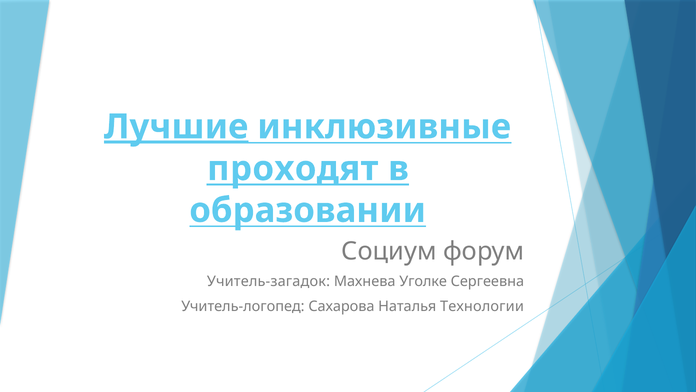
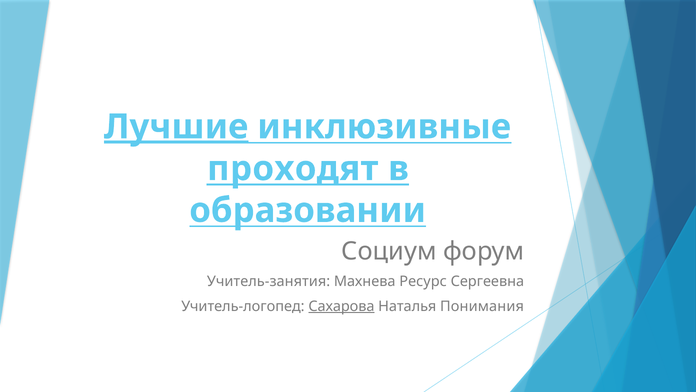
Учитель-загадок: Учитель-загадок -> Учитель-занятия (269, 281)
Уголке: Уголке -> Ресурс (423, 281)
Сахарова underline: none -> present (341, 306)
Технологии: Технологии -> Понимания (482, 306)
